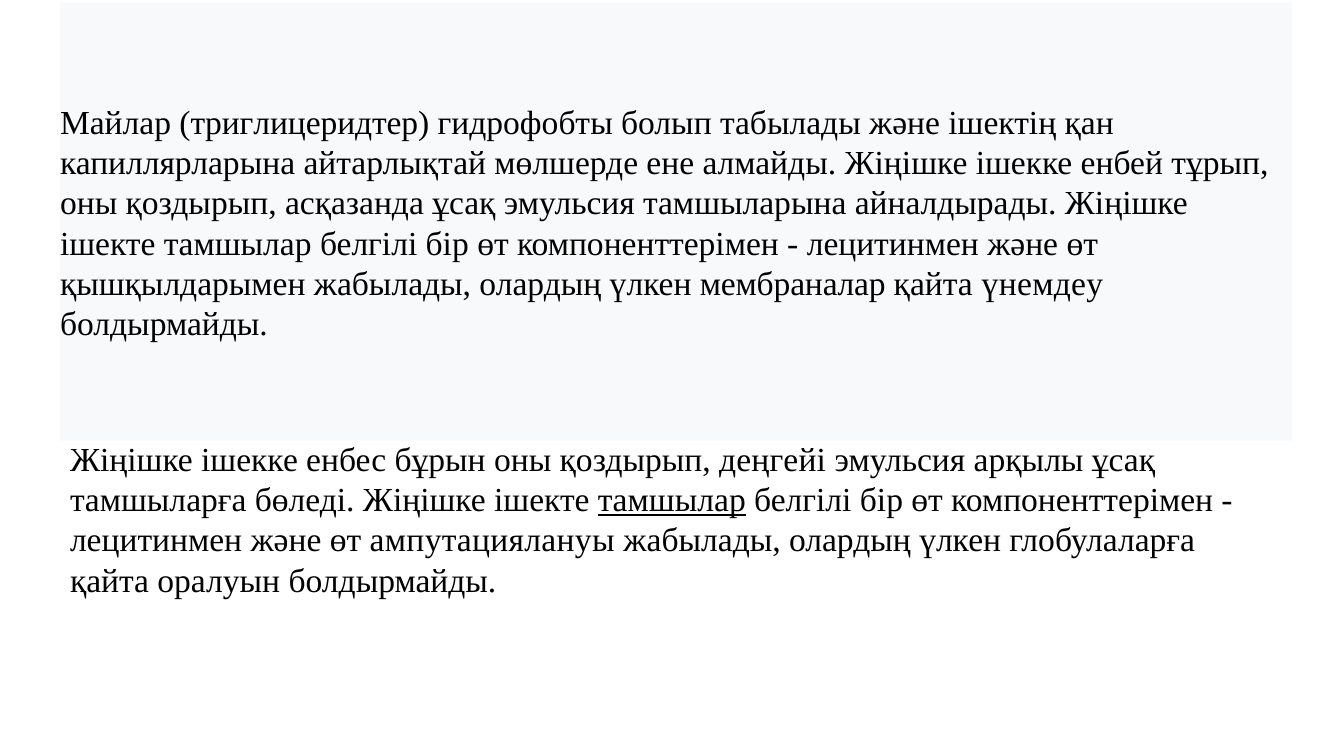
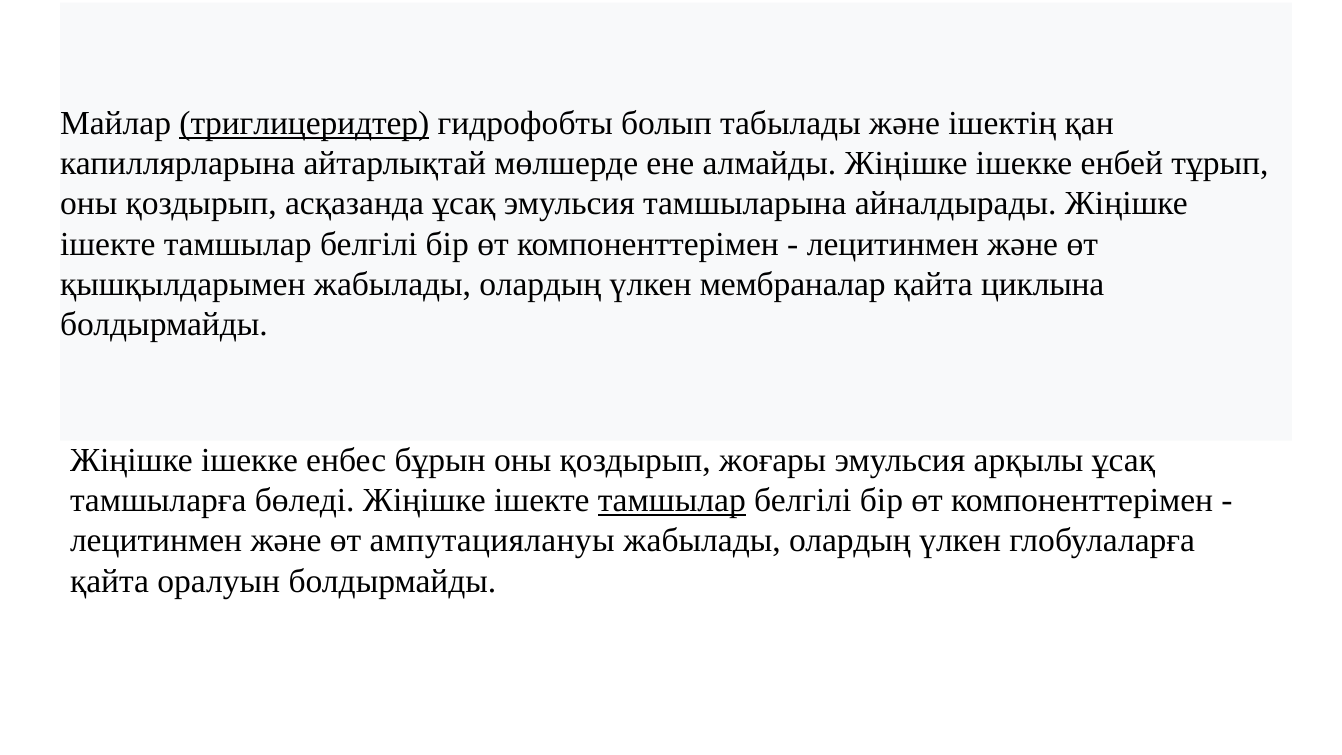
триглицеридтер underline: none -> present (304, 123)
үнемдеу: үнемдеу -> циклына (1043, 284)
деңгейі: деңгейі -> жоғары (773, 460)
